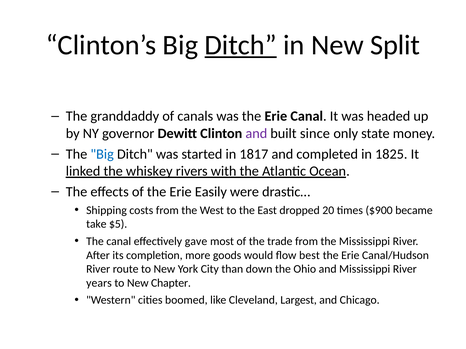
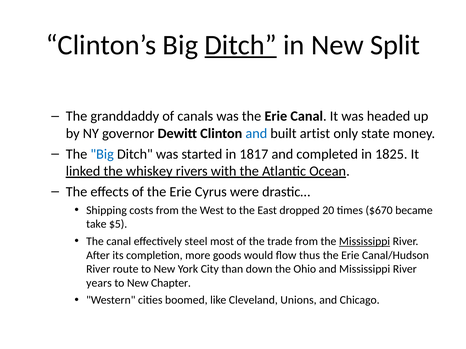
and colour: purple -> blue (256, 134)
since: since -> artist (315, 134)
Easily: Easily -> Cyrus (211, 192)
$900: $900 -> $670 (379, 210)
gave: gave -> steel (196, 242)
Mississippi underline: none -> present (365, 242)
best: best -> thus (310, 256)
Largest: Largest -> Unions (299, 301)
